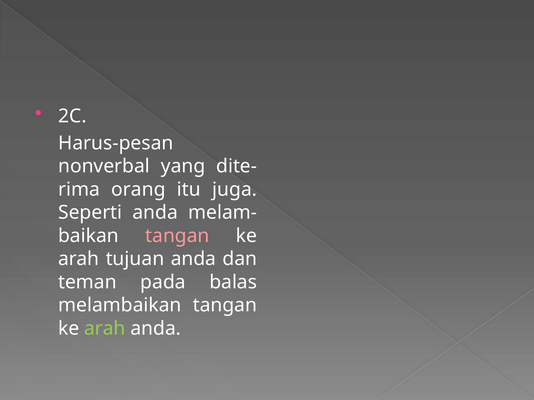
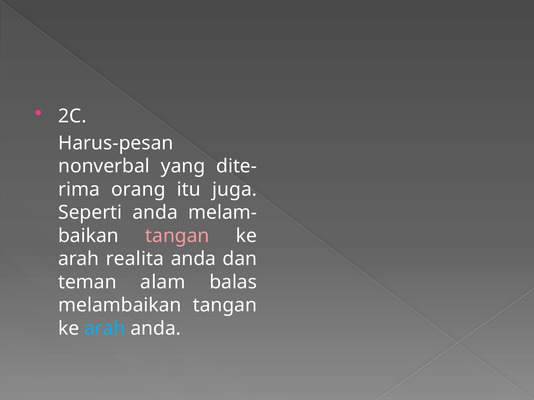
tujuan: tujuan -> realita (135, 259)
pada: pada -> alam (163, 282)
arah colour: light green -> light blue (105, 329)
